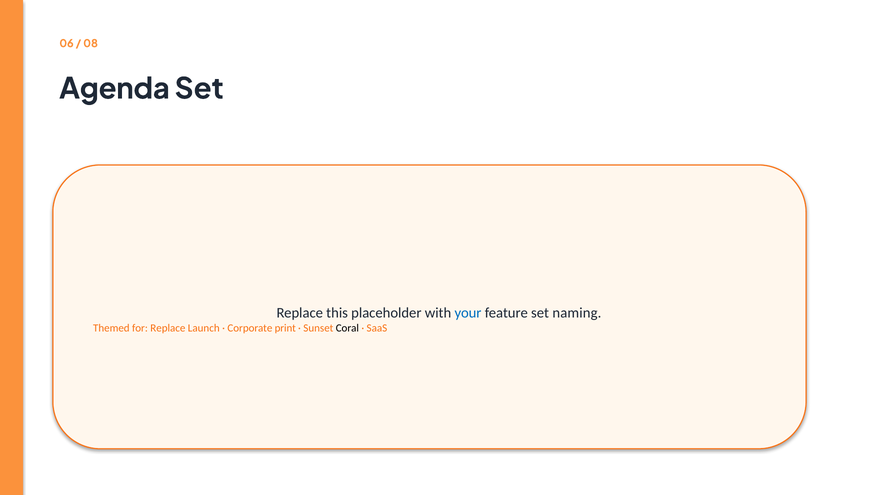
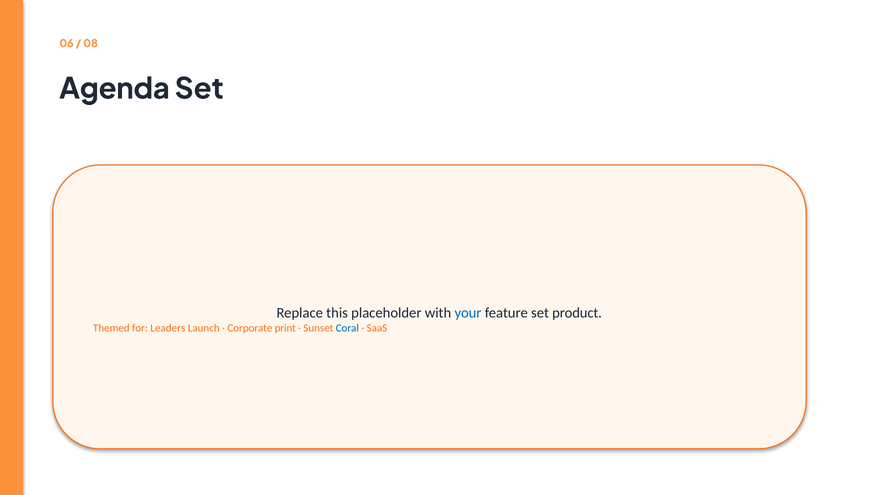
naming: naming -> product (577, 313)
for Replace: Replace -> Leaders (168, 328)
Coral colour: black -> blue (347, 328)
